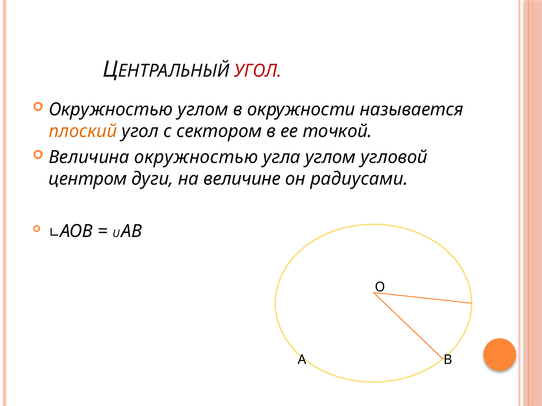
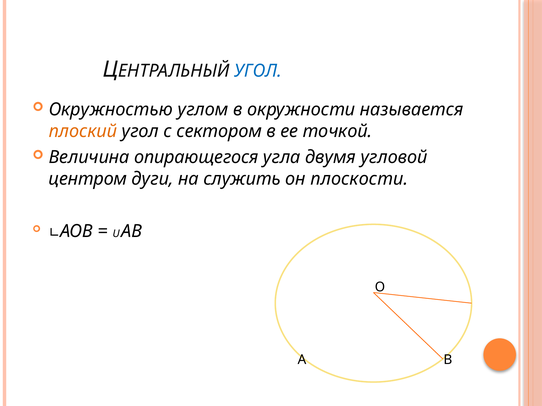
УГОЛ colour: red -> blue (258, 71)
Величина окружностью: окружностью -> опирающегося (196, 158)
угла углом: углом -> двумя (331, 158)
величине: величине -> служить (242, 179)
радиусами: радиусами -> плоскости (359, 179)
